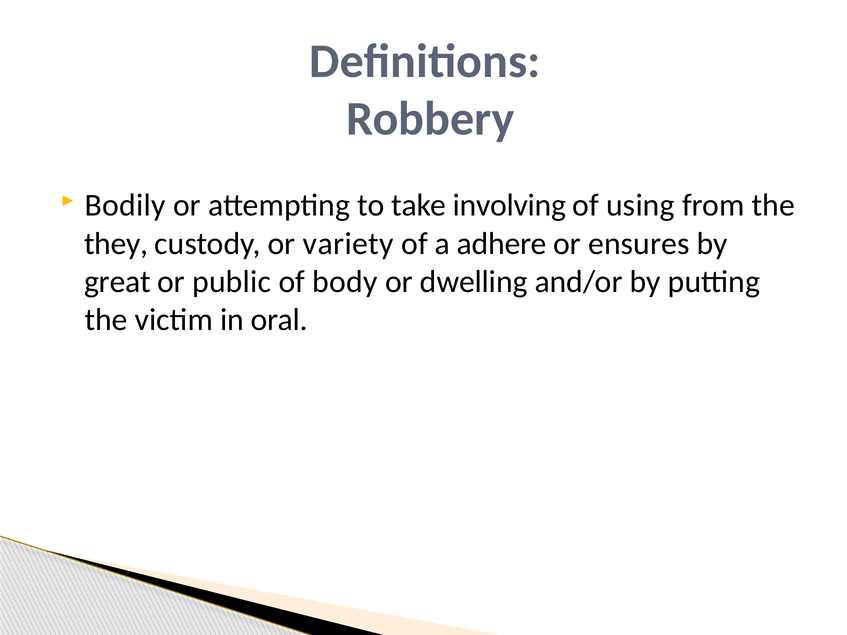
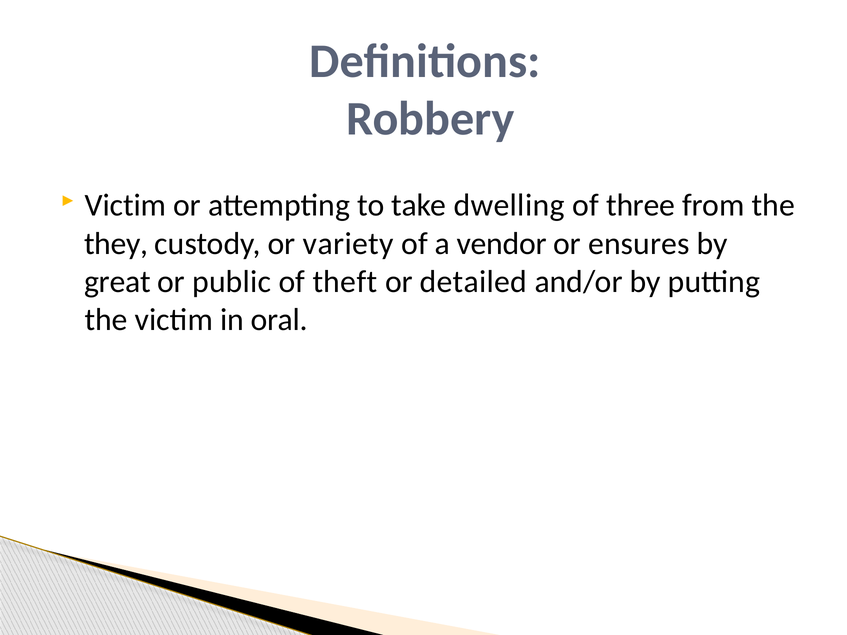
Bodily: Bodily -> Victim (125, 206)
involving: involving -> dwelling (509, 206)
using: using -> three (641, 206)
adhere: adhere -> vendor (502, 244)
body: body -> theft (345, 282)
dwelling: dwelling -> detailed (474, 282)
